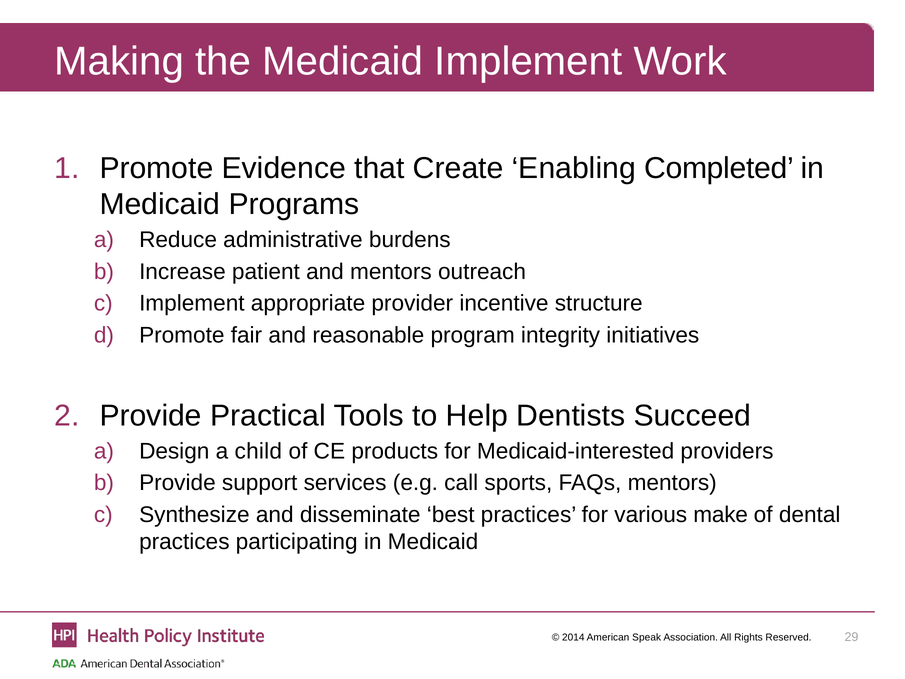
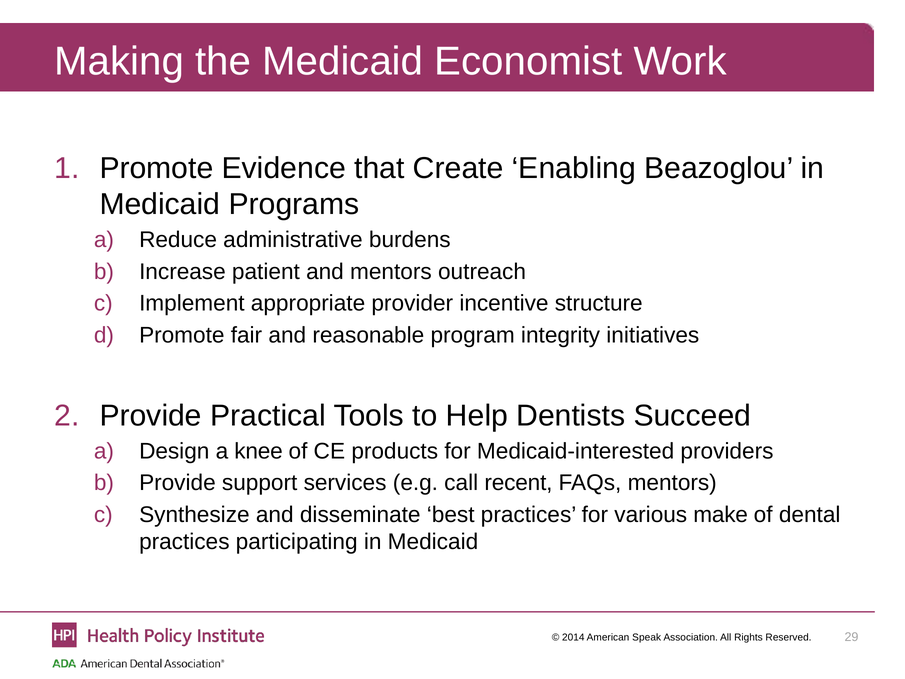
Medicaid Implement: Implement -> Economist (528, 62)
Completed: Completed -> Beazoglou (719, 168)
child: child -> knee (259, 451)
sports: sports -> recent (518, 483)
